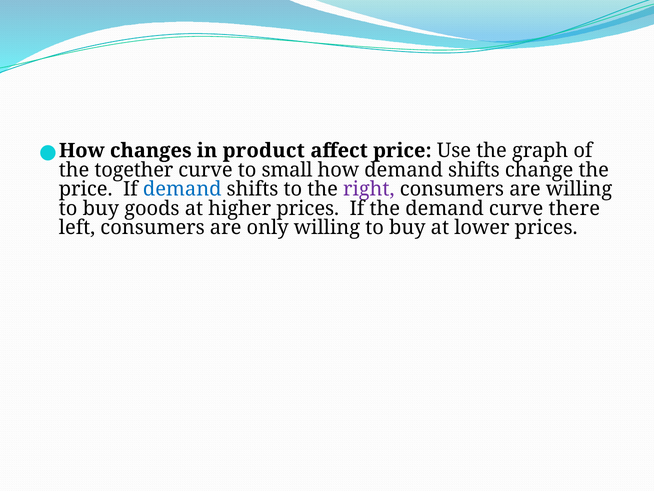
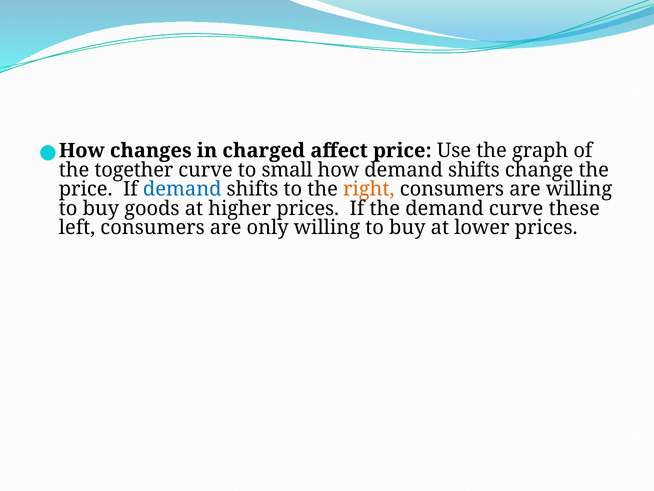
product: product -> charged (264, 150)
right colour: purple -> orange (369, 189)
there: there -> these (574, 208)
